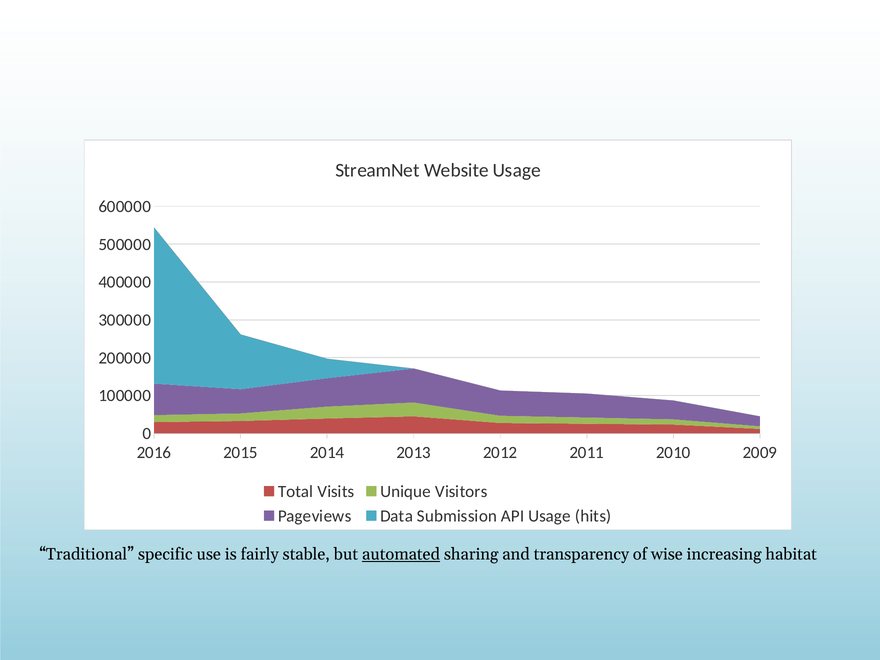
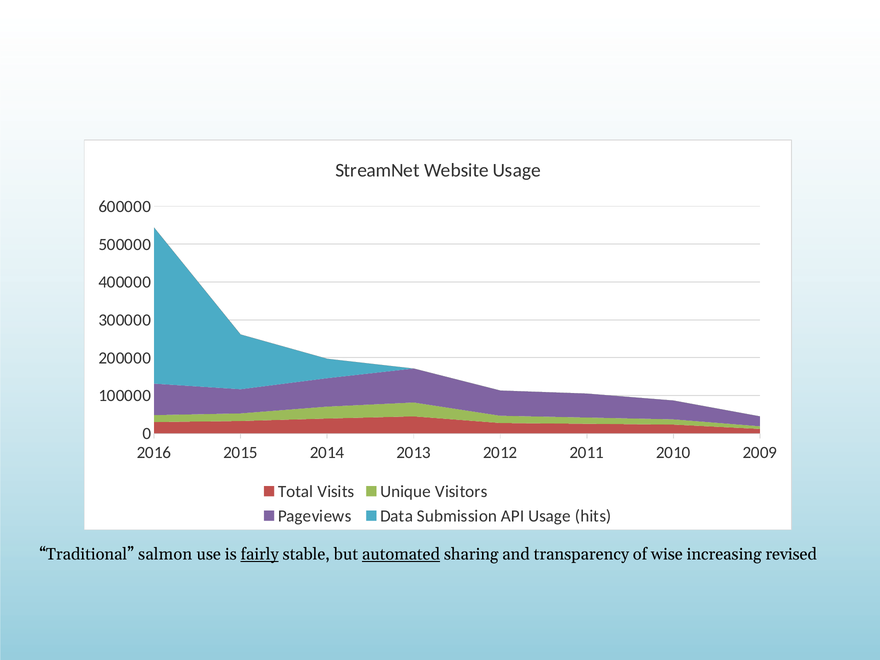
specific: specific -> salmon (165, 555)
fairly underline: none -> present (260, 555)
habitat: habitat -> revised (791, 555)
